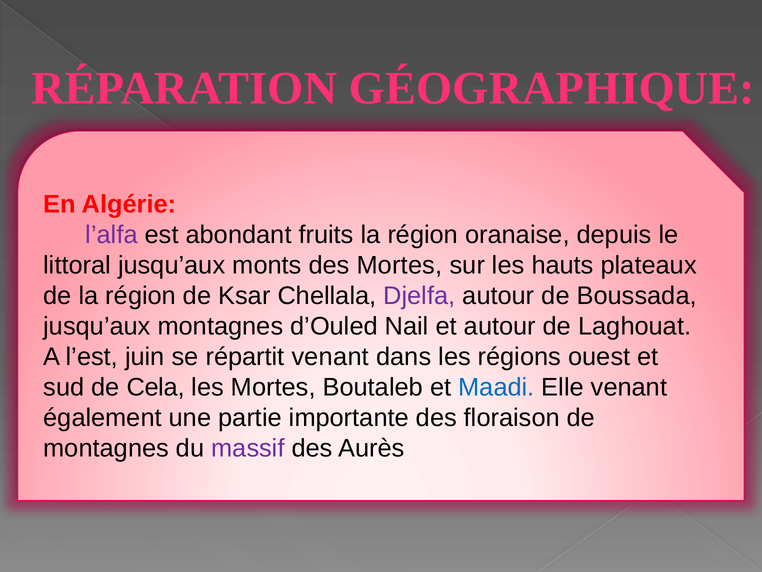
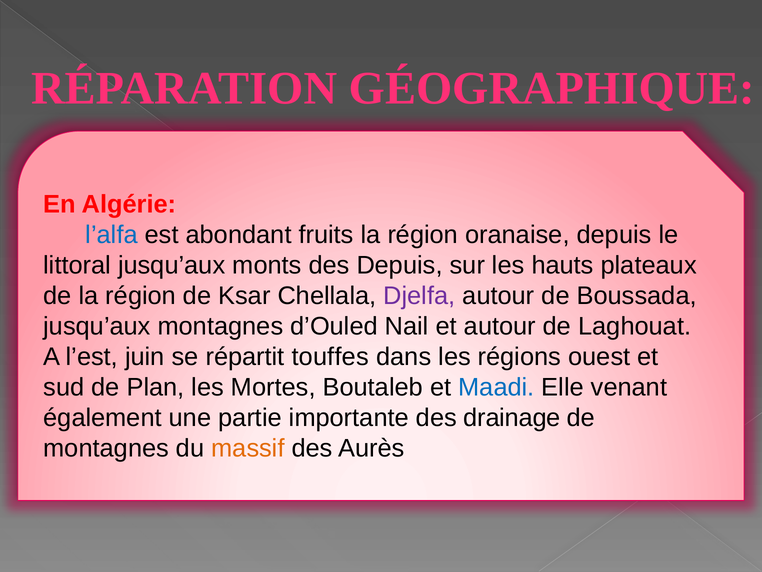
l’alfa colour: purple -> blue (112, 235)
des Mortes: Mortes -> Depuis (400, 265)
répartit venant: venant -> touffes (330, 357)
Cela: Cela -> Plan (156, 387)
floraison: floraison -> drainage (512, 418)
massif colour: purple -> orange (248, 448)
